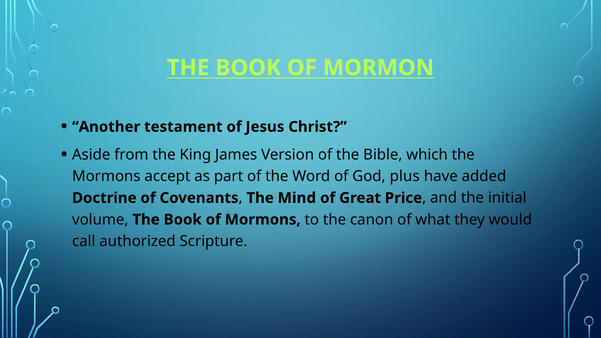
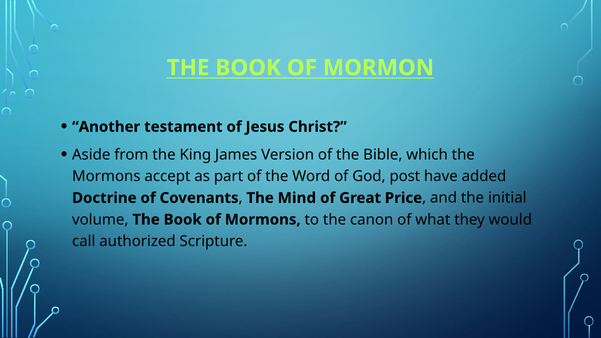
plus: plus -> post (405, 176)
